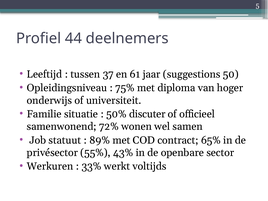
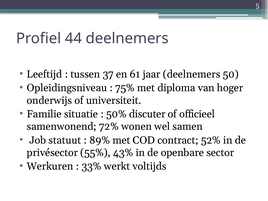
jaar suggestions: suggestions -> deelnemers (192, 74)
65%: 65% -> 52% (211, 140)
